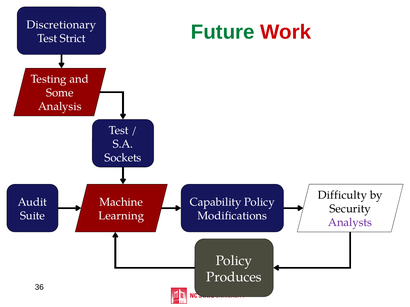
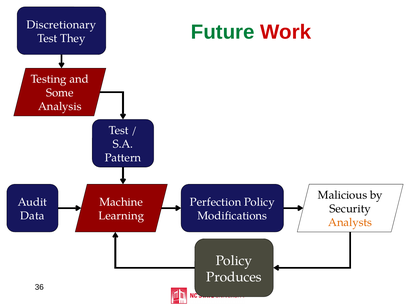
Strict: Strict -> They (73, 38)
Sockets: Sockets -> Pattern (123, 158)
Difficulty: Difficulty -> Malicious (343, 196)
Capability: Capability -> Perfection (216, 202)
Suite: Suite -> Data (32, 216)
Analysts colour: purple -> orange (350, 223)
